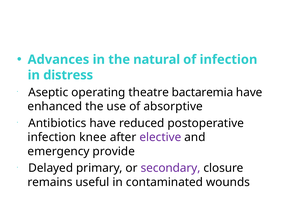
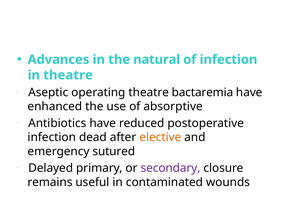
in distress: distress -> theatre (68, 75)
knee: knee -> dead (93, 137)
elective colour: purple -> orange (160, 137)
provide: provide -> sutured (114, 152)
